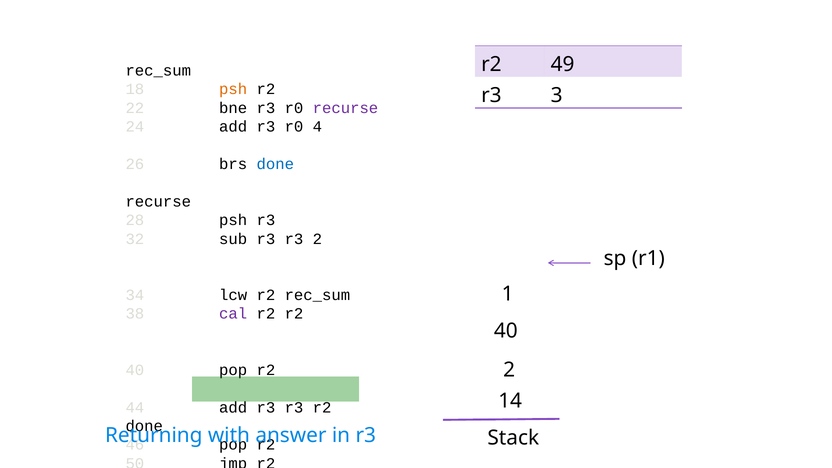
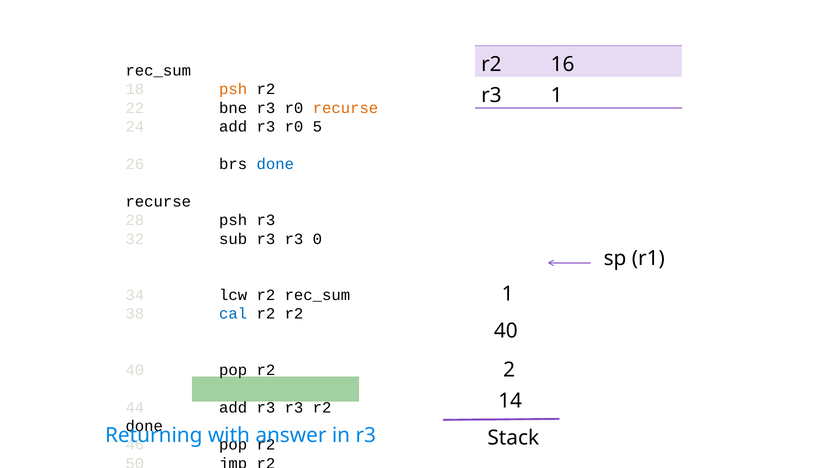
49: 49 -> 16 (563, 64)
r3 3: 3 -> 1 (557, 95)
recurse colour: purple -> orange (345, 108)
4: 4 -> 5 (317, 127)
r3 2: 2 -> 0 (317, 239)
cal colour: purple -> blue (233, 314)
